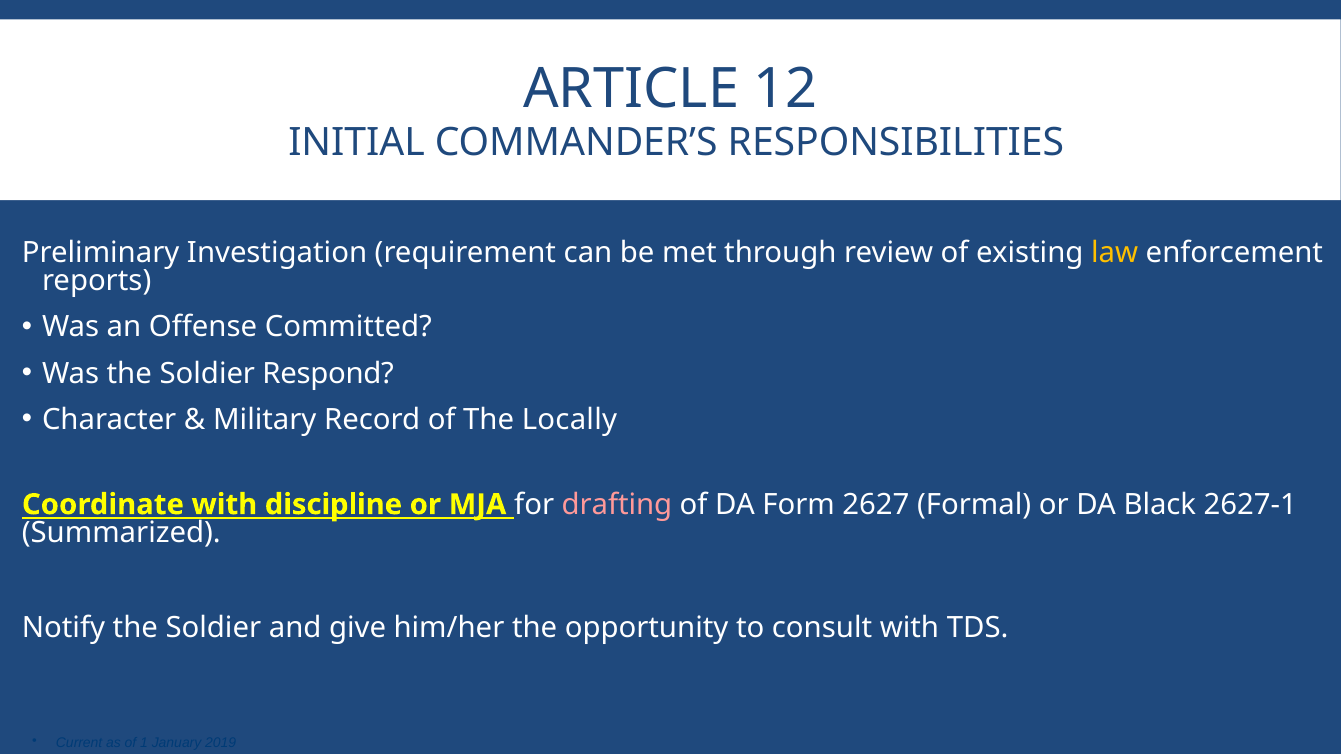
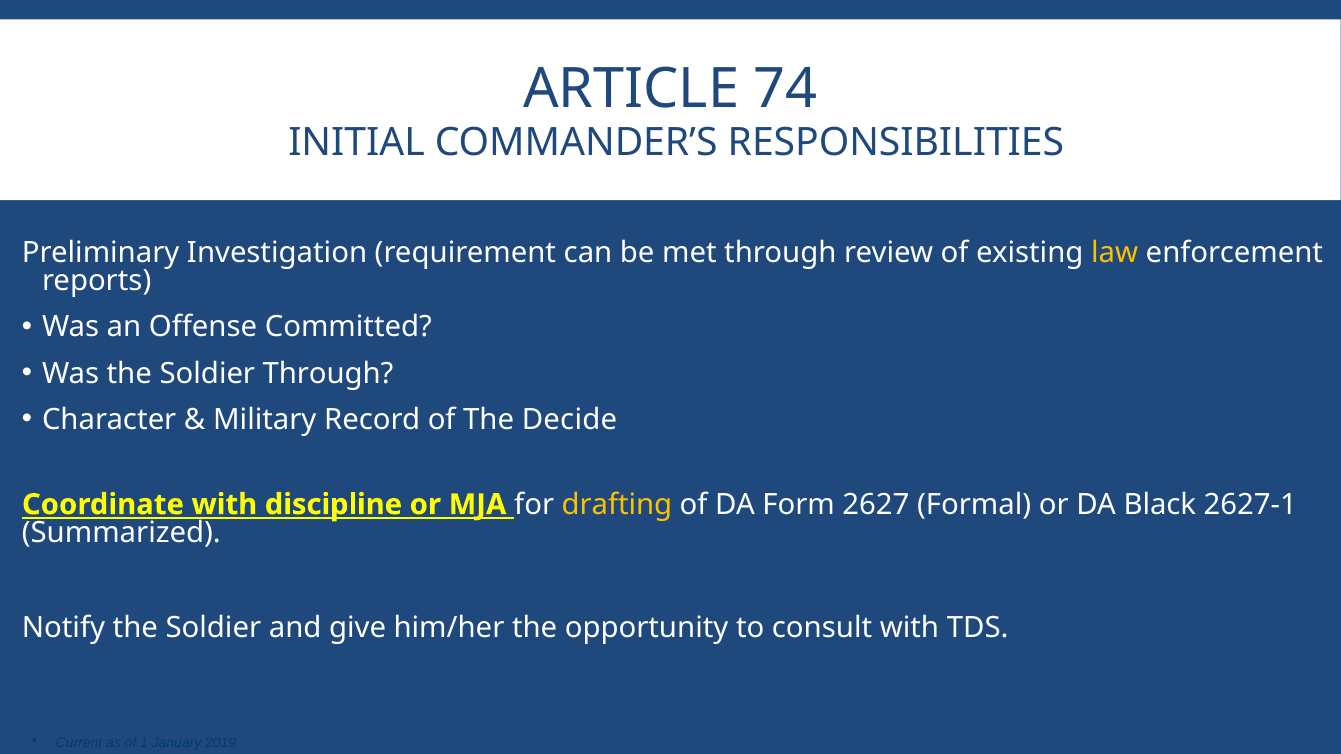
12: 12 -> 74 (786, 89)
Soldier Respond: Respond -> Through (328, 373)
Locally: Locally -> Decide (569, 420)
drafting colour: pink -> yellow (617, 505)
